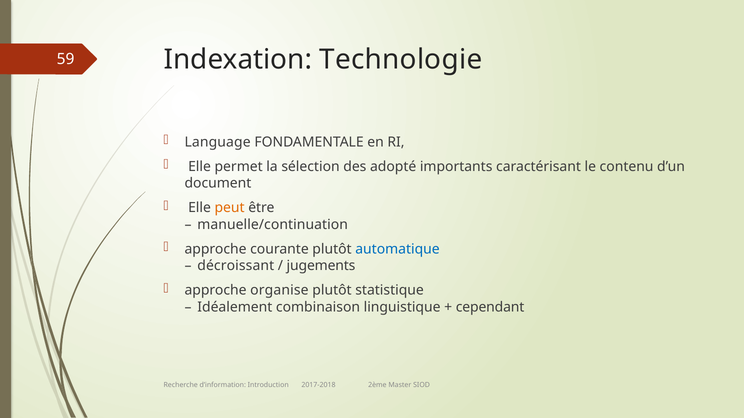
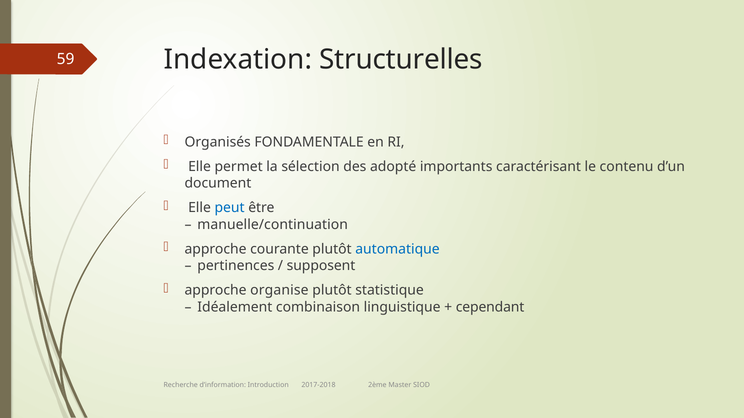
Technologie: Technologie -> Structurelles (401, 60)
Language: Language -> Organisés (218, 142)
peut colour: orange -> blue (230, 208)
décroissant: décroissant -> pertinences (236, 266)
jugements: jugements -> supposent (321, 266)
